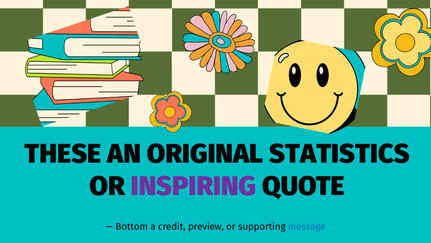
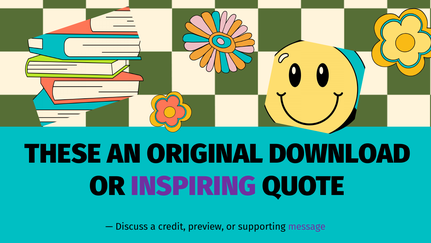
STATISTICS: STATISTICS -> DOWNLOAD (340, 154)
Bottom: Bottom -> Discuss (132, 226)
message colour: blue -> purple (307, 226)
